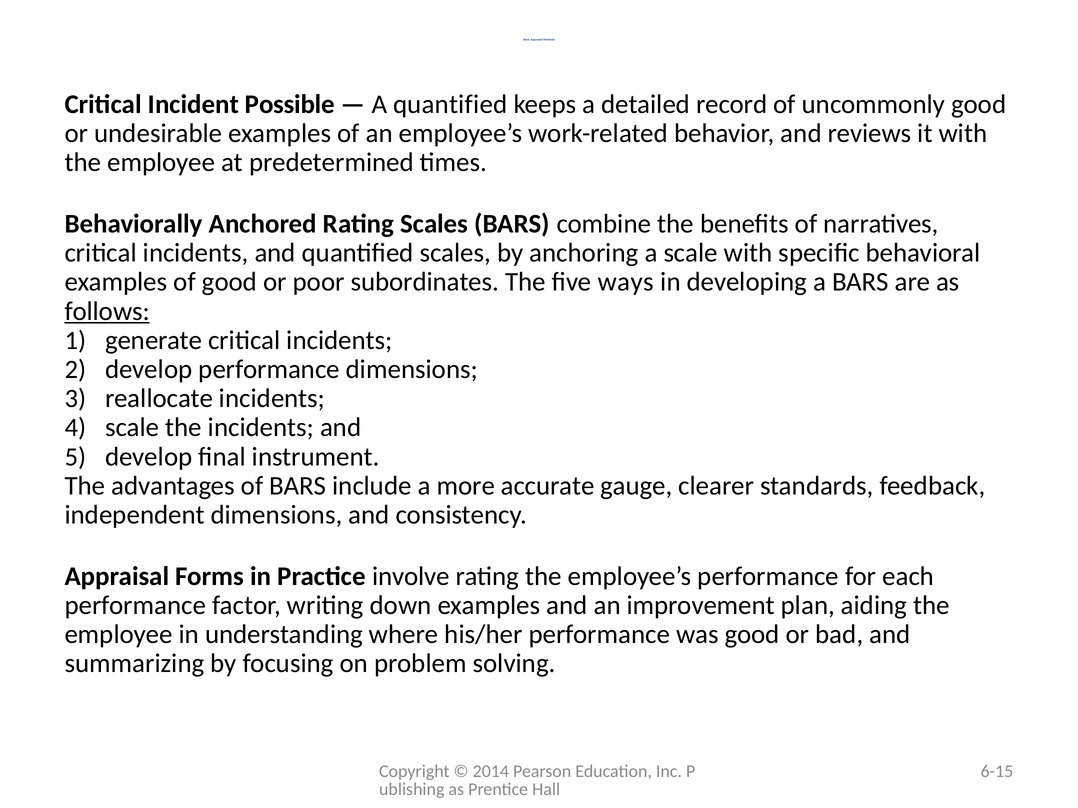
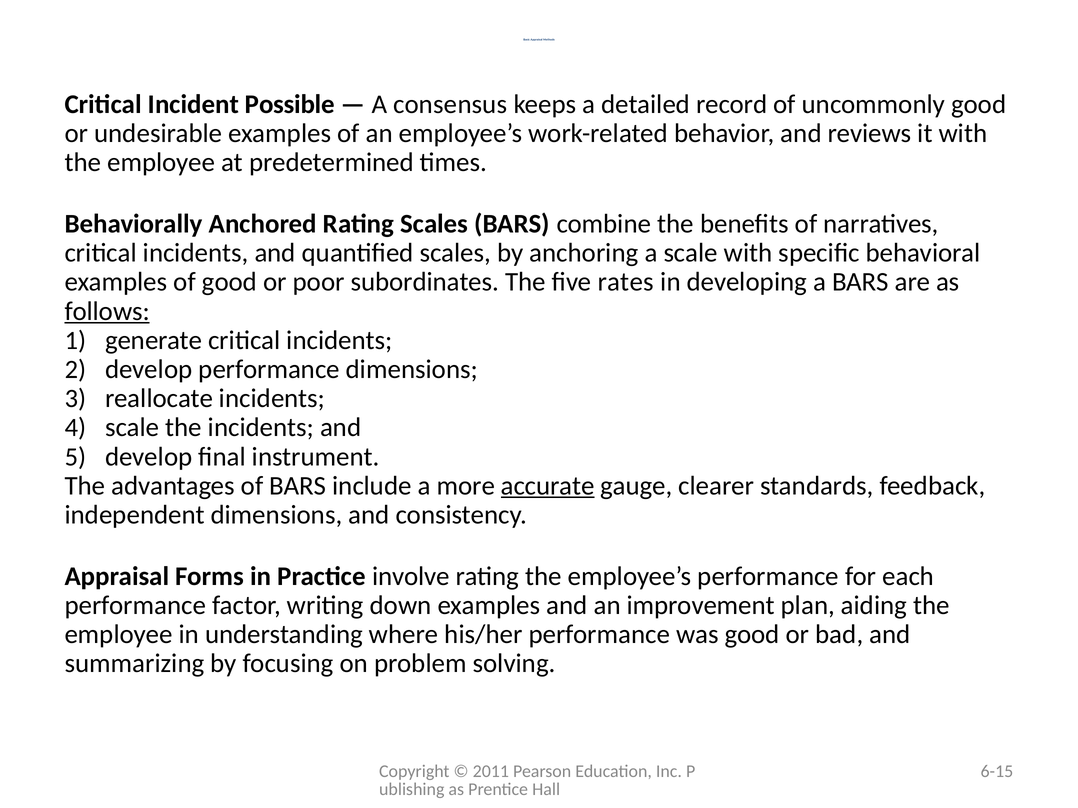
A quantified: quantified -> consensus (450, 104)
ways: ways -> rates (626, 282)
accurate underline: none -> present (548, 486)
2014: 2014 -> 2011 (491, 772)
